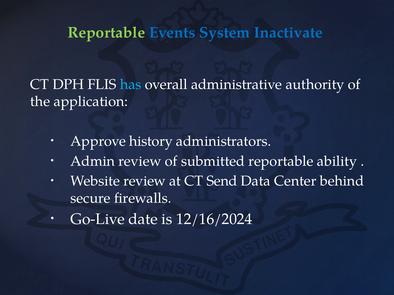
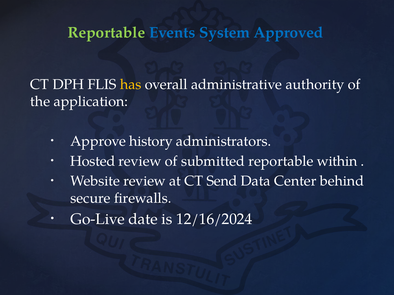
Inactivate: Inactivate -> Approved (288, 33)
has colour: light blue -> yellow (131, 84)
Admin: Admin -> Hosted (93, 161)
ability: ability -> within (337, 161)
